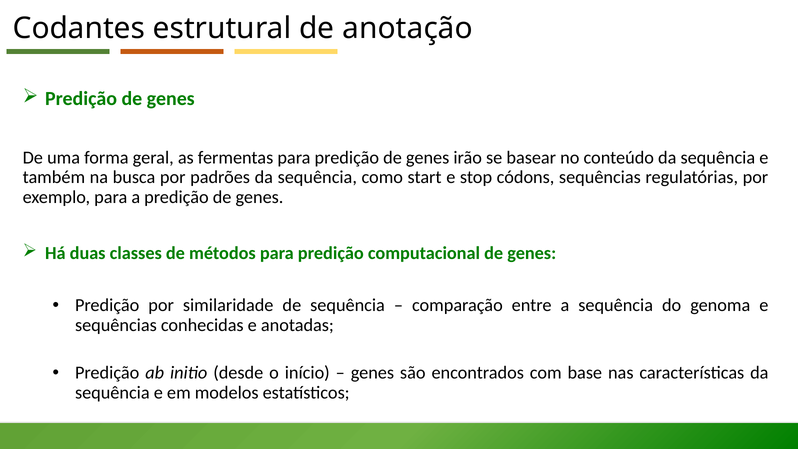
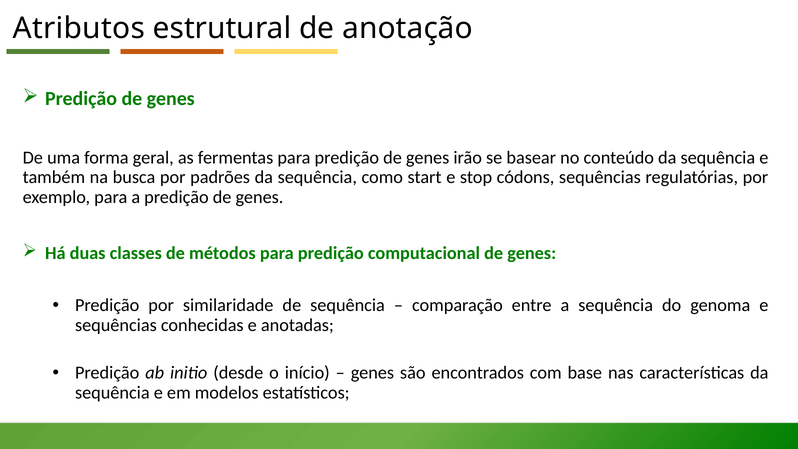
Codantes: Codantes -> Atributos (79, 28)
